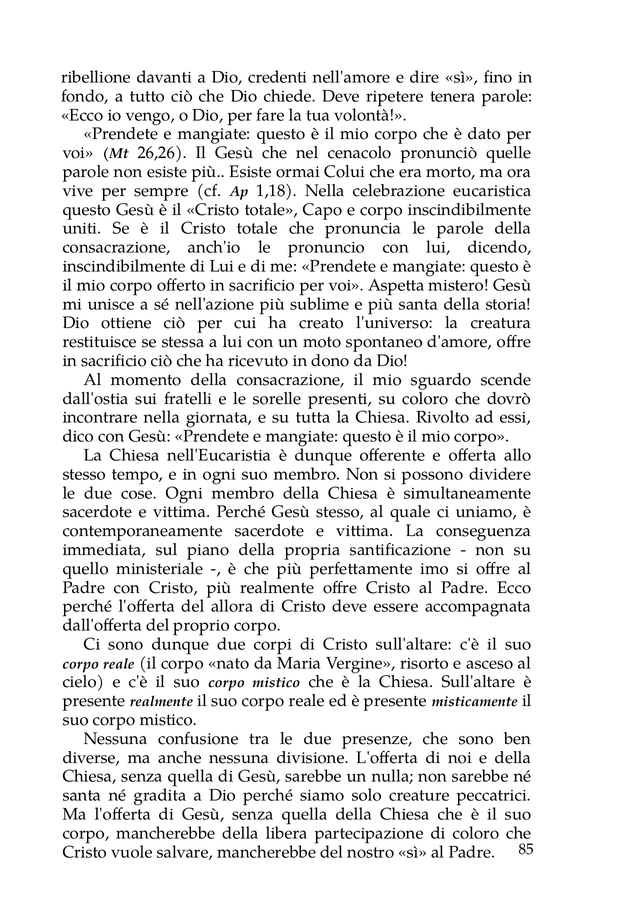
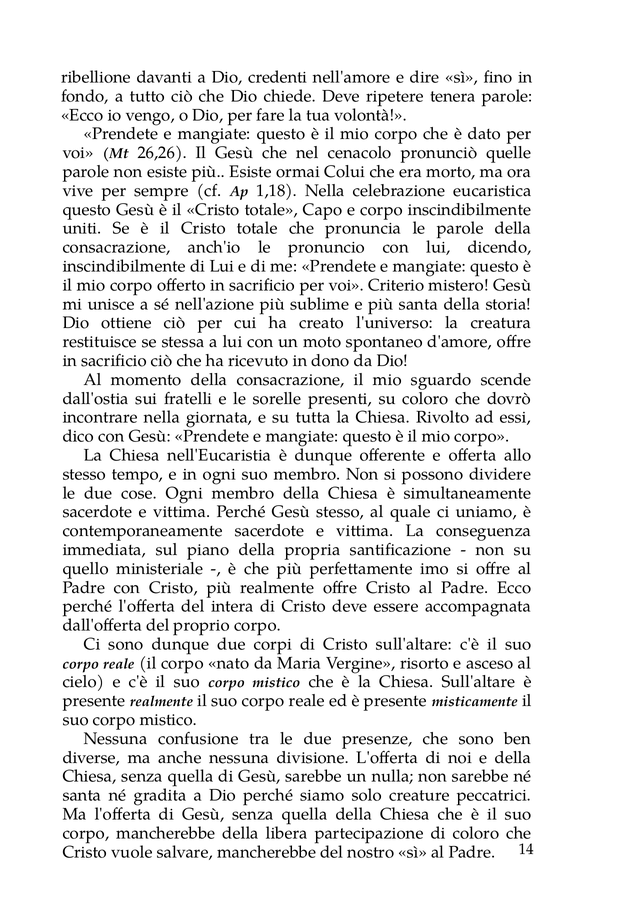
Aspetta: Aspetta -> Criterio (396, 285)
allora: allora -> intera (232, 606)
85: 85 -> 14 (526, 849)
